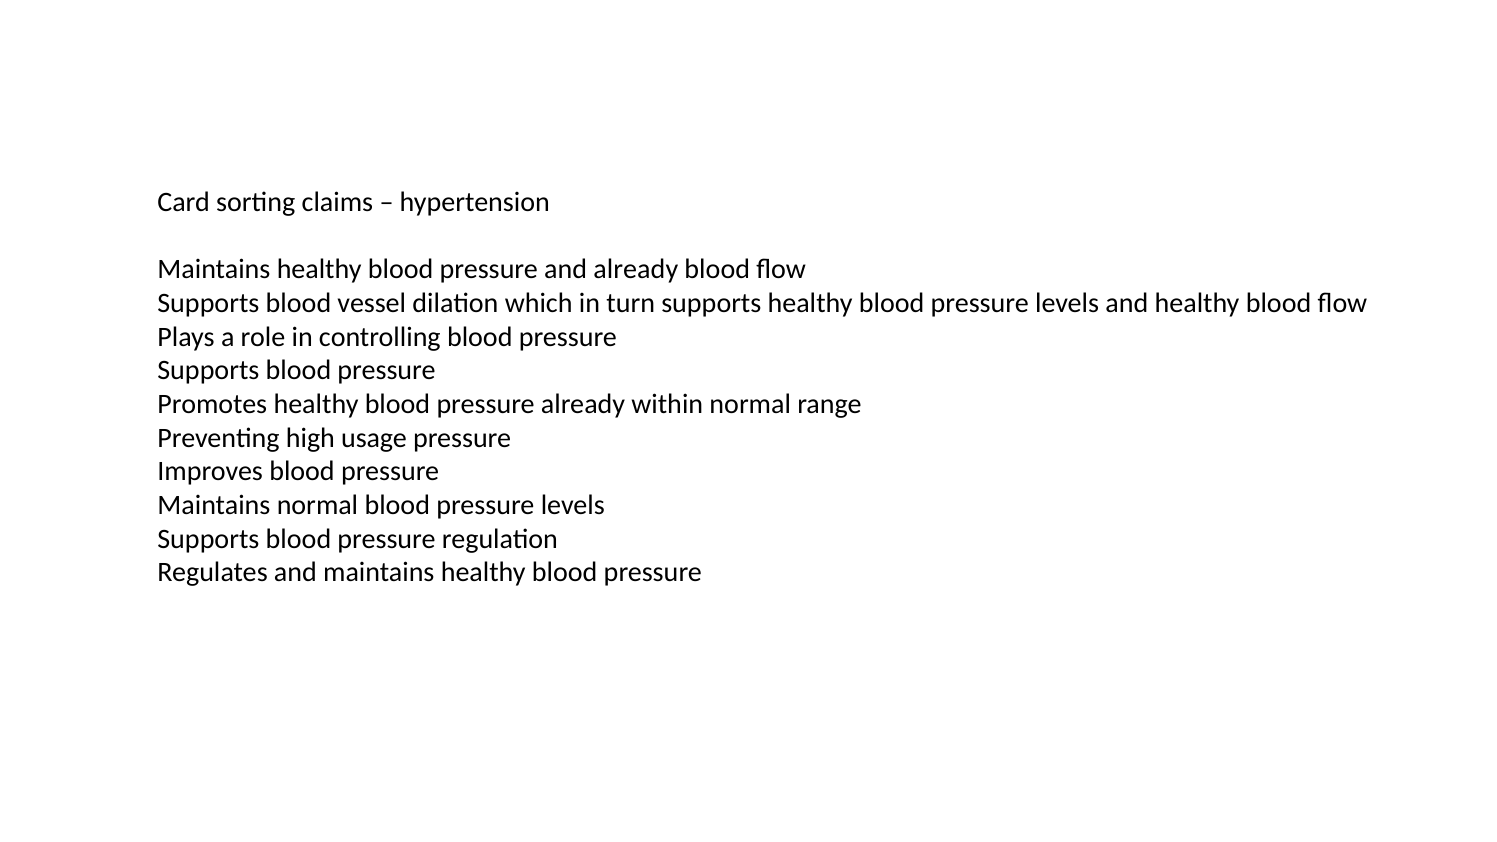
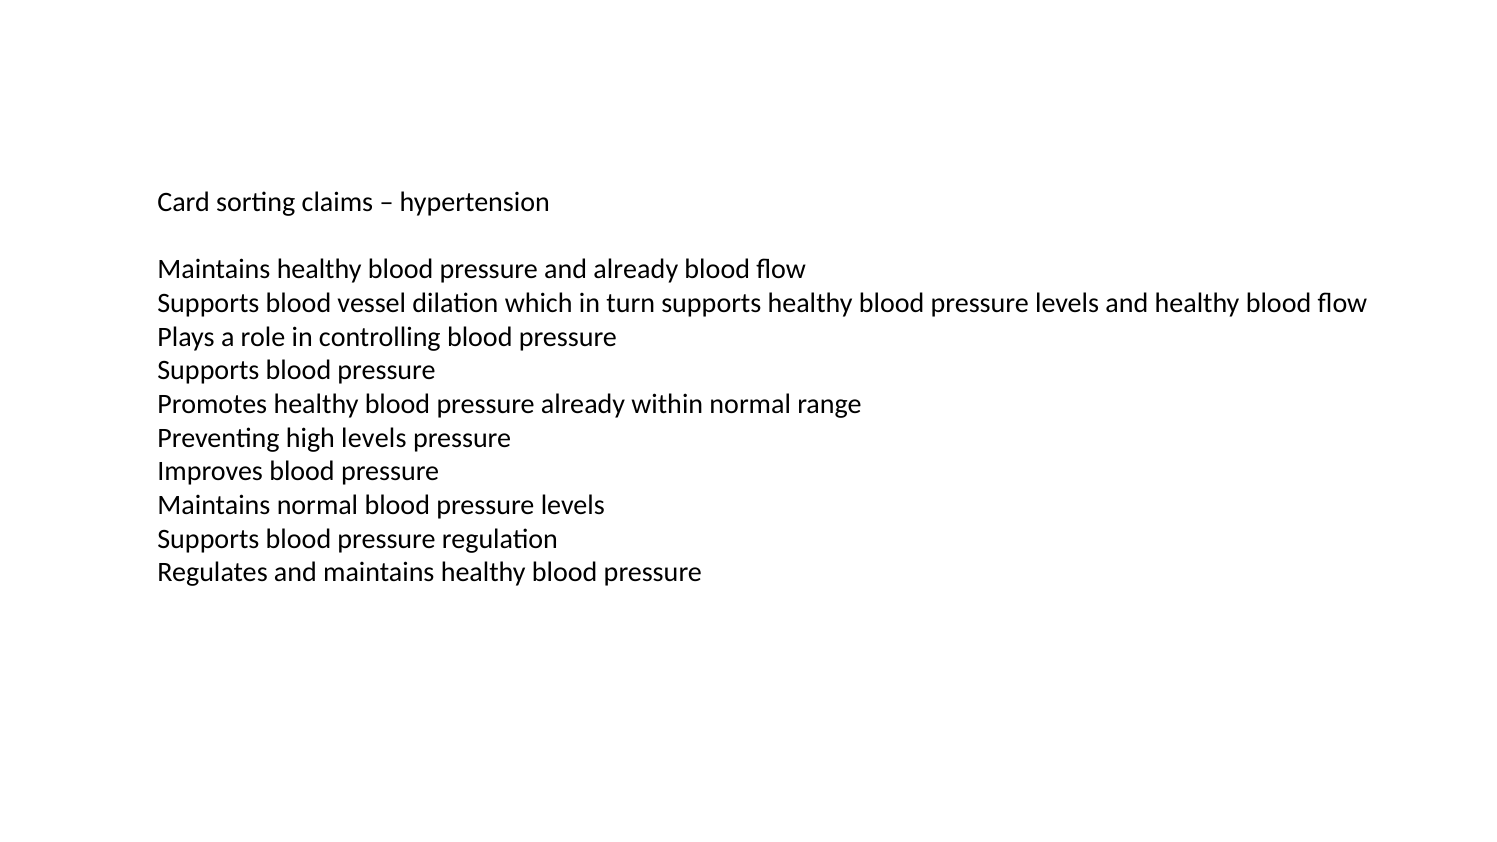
high usage: usage -> levels (374, 438)
